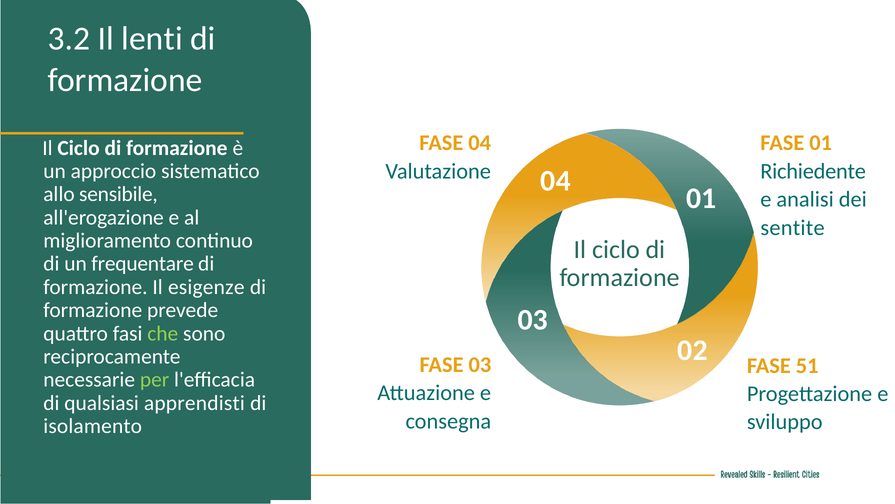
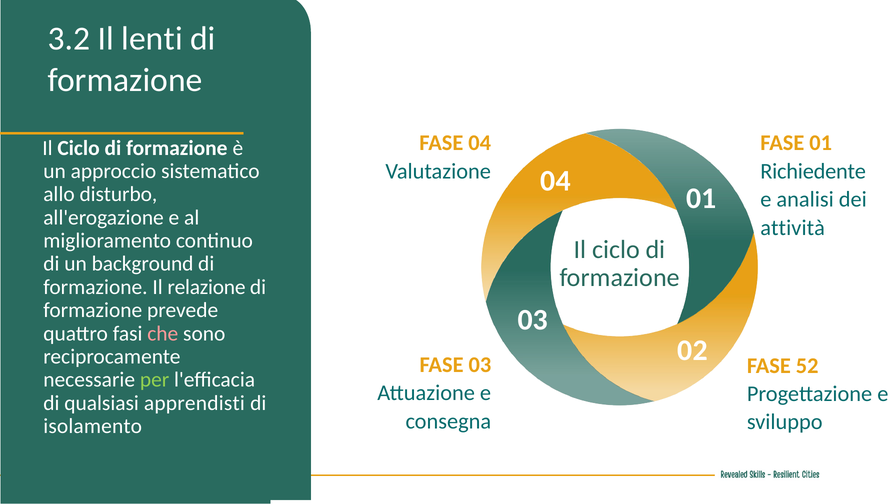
sensibile: sensibile -> disturbo (118, 194)
sentite: sentite -> attività (793, 227)
frequentare: frequentare -> background (143, 264)
esigenze: esigenze -> relazione (206, 287)
che colour: light green -> pink (163, 333)
51: 51 -> 52 (807, 365)
